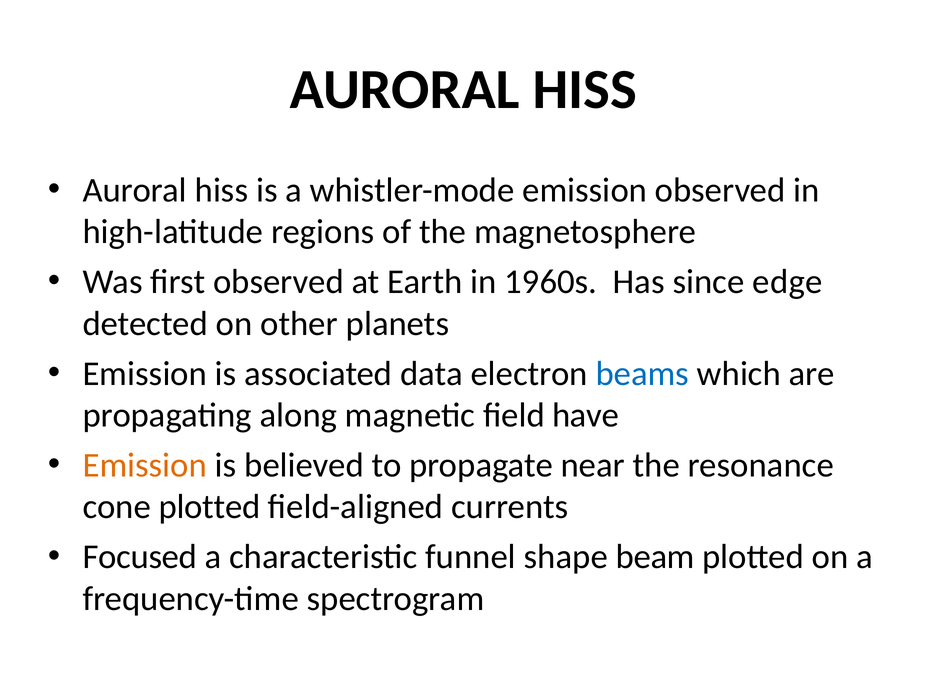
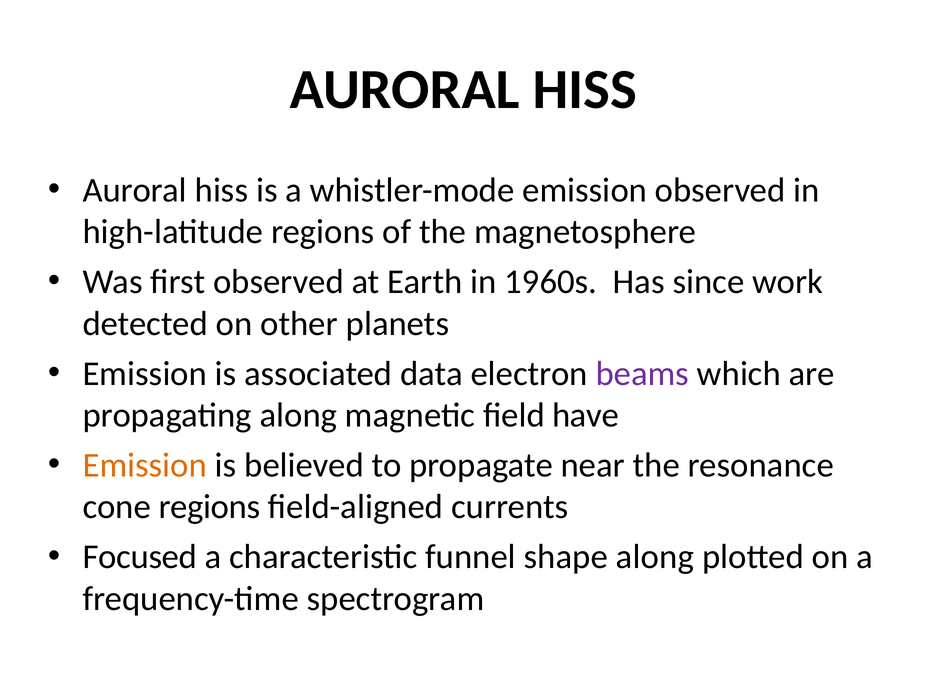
edge: edge -> work (788, 282)
beams colour: blue -> purple (642, 374)
cone plotted: plotted -> regions (210, 507)
shape beam: beam -> along (655, 557)
